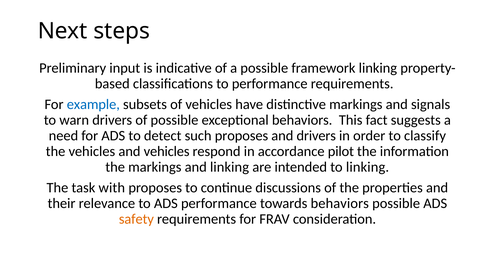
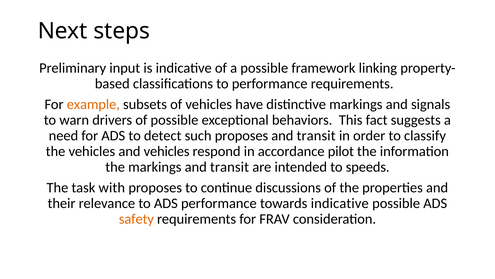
example colour: blue -> orange (93, 104)
drivers: drivers -> transit (316, 136)
markings and linking: linking -> transit (230, 167)
to linking: linking -> speeds (368, 167)
towards behaviors: behaviors -> indicative (340, 203)
